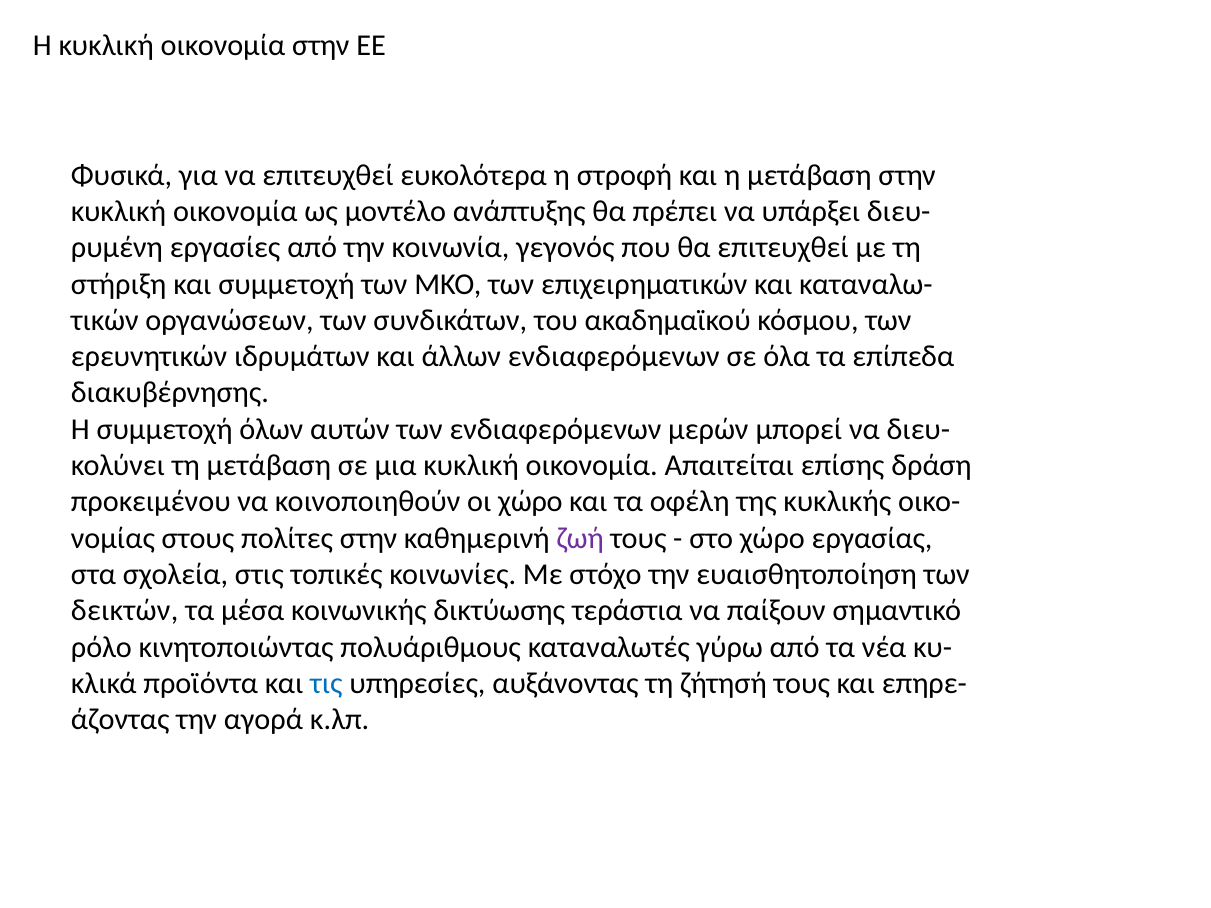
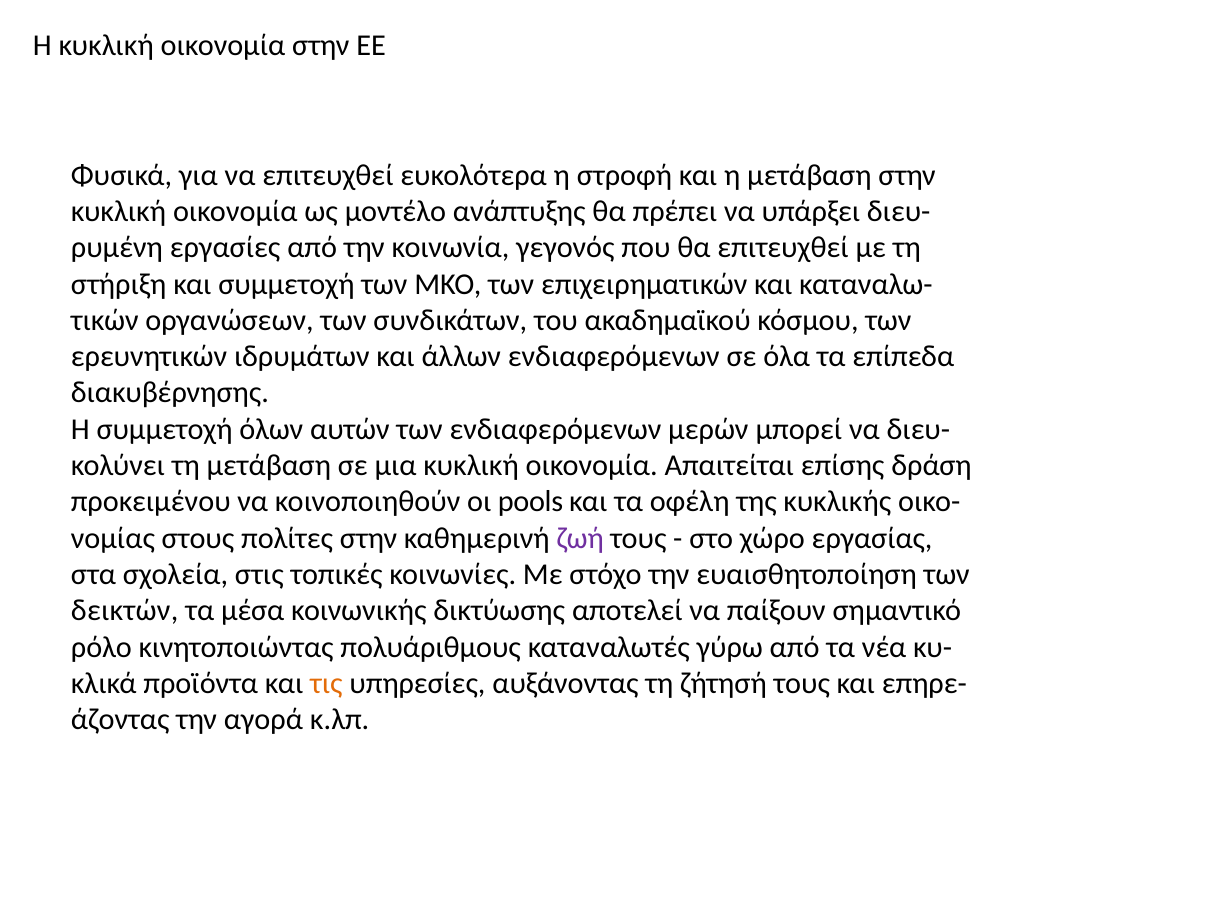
οι χώρο: χώρο -> pools (530, 502)
τεράστια: τεράστια -> αποτελεί (627, 611)
τις colour: blue -> orange (326, 684)
